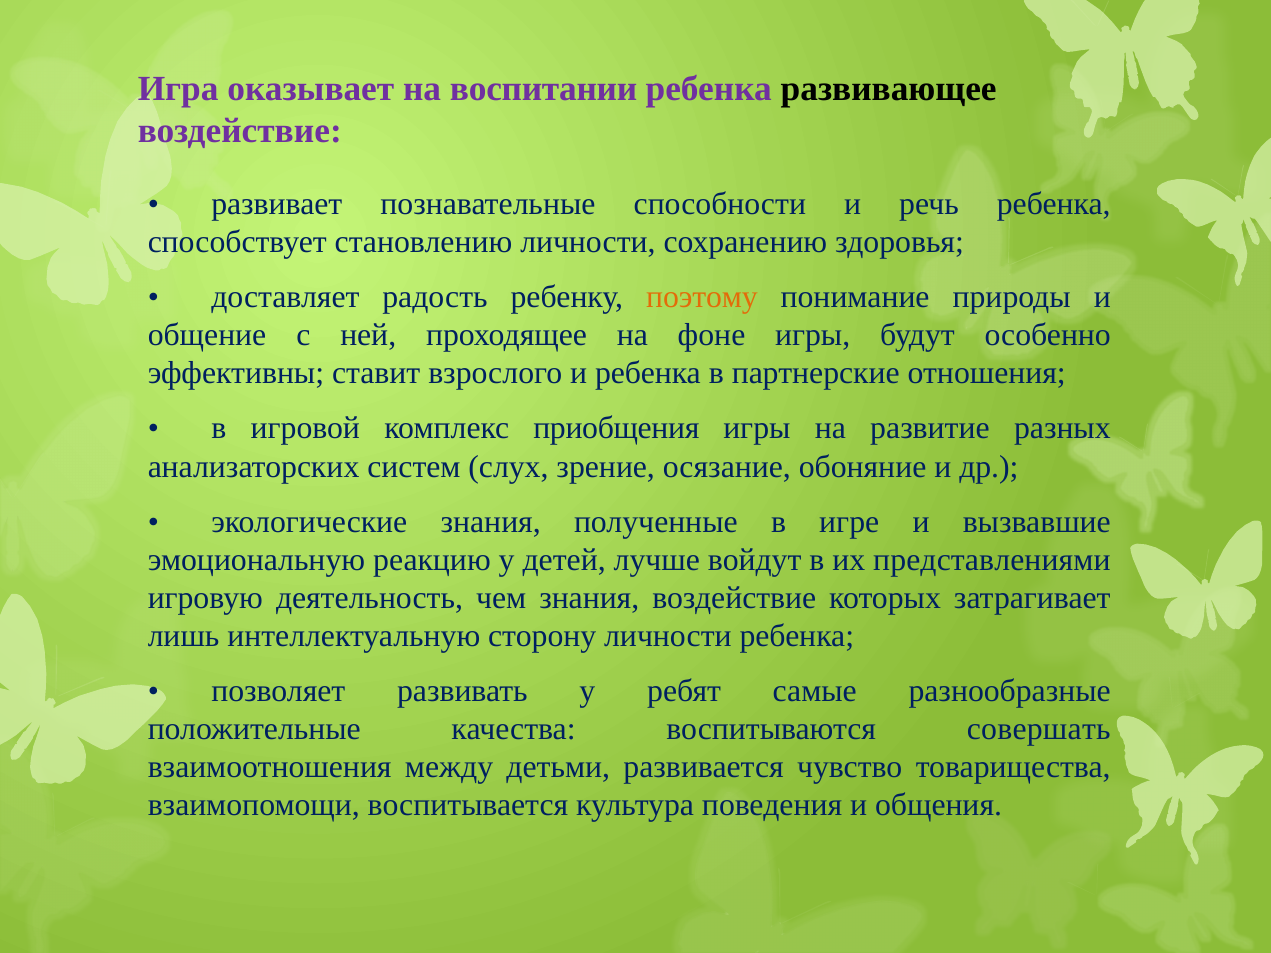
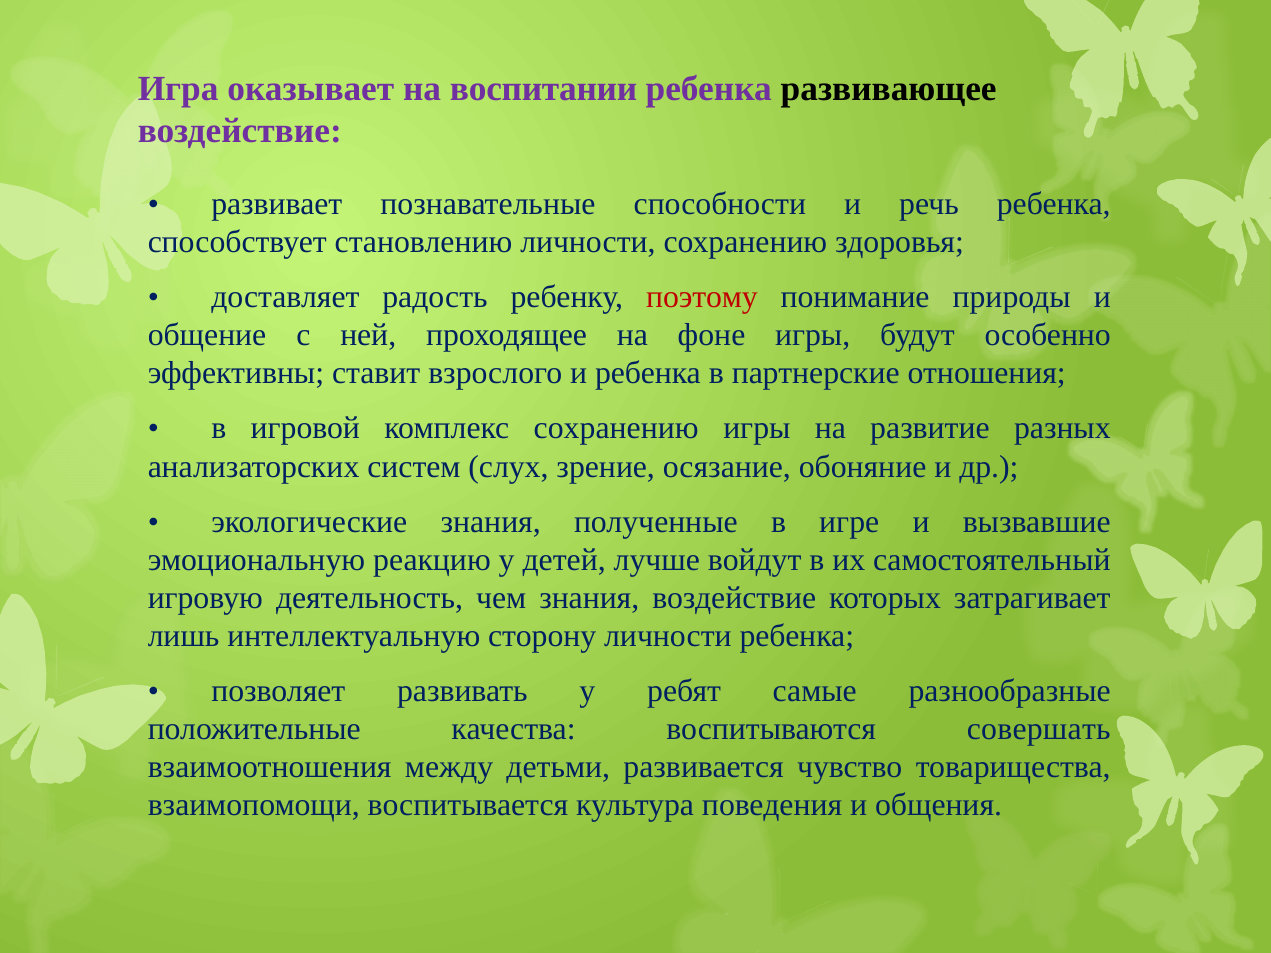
поэтому colour: orange -> red (702, 297)
комплекс приобщения: приобщения -> сохранению (616, 429)
представлениями: представлениями -> самостоятельный (992, 560)
